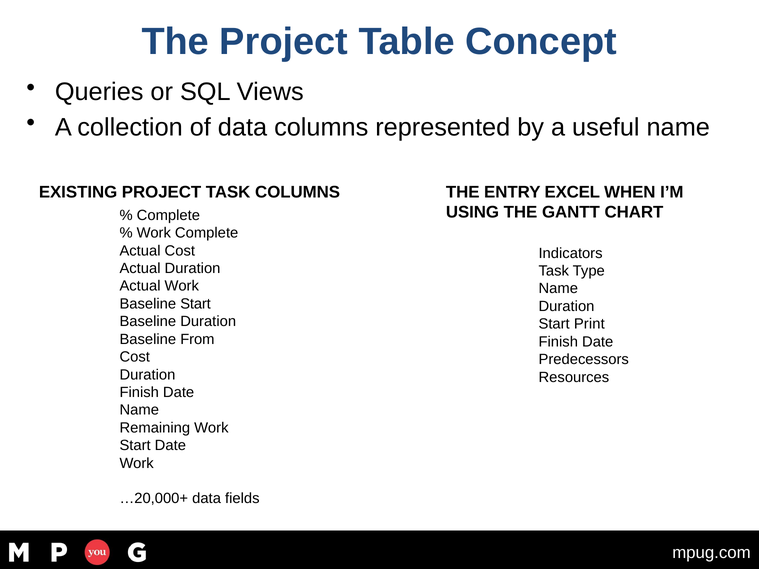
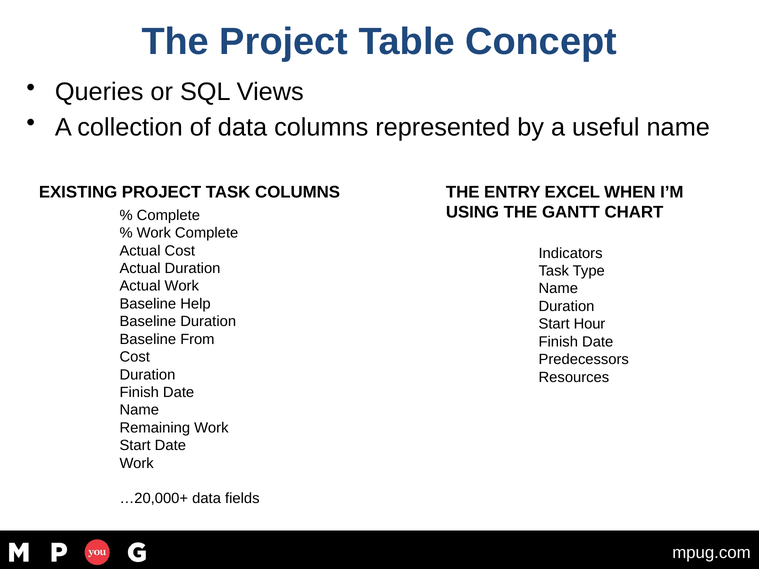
Baseline Start: Start -> Help (195, 304)
Print: Print -> Hour (589, 324)
